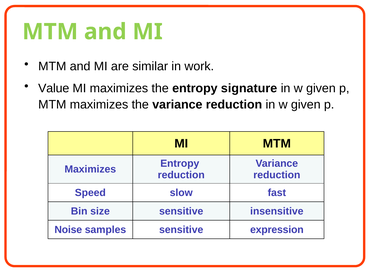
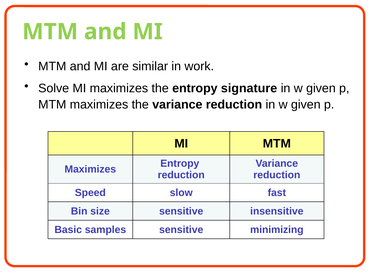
Value: Value -> Solve (54, 88)
Noise: Noise -> Basic (68, 230)
expression: expression -> minimizing (277, 230)
